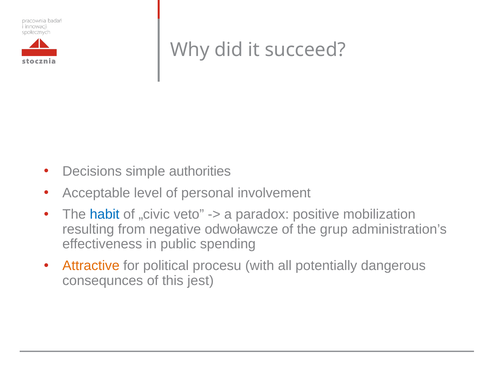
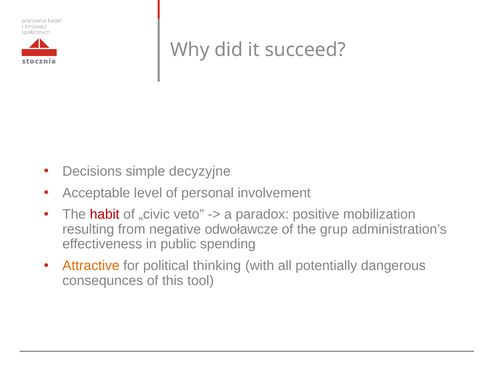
authorities: authorities -> decyzyjne (200, 171)
habit colour: blue -> red (105, 214)
procesu: procesu -> thinking (217, 266)
jest: jest -> tool (201, 280)
